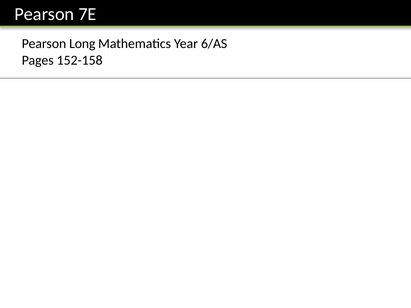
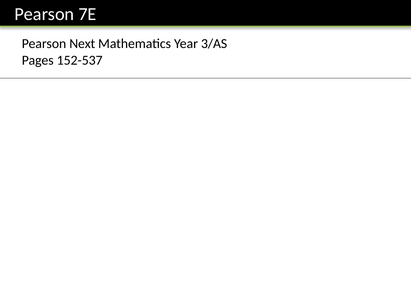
Long: Long -> Next (82, 44)
6/AS: 6/AS -> 3/AS (214, 44)
152-158: 152-158 -> 152-537 (80, 60)
